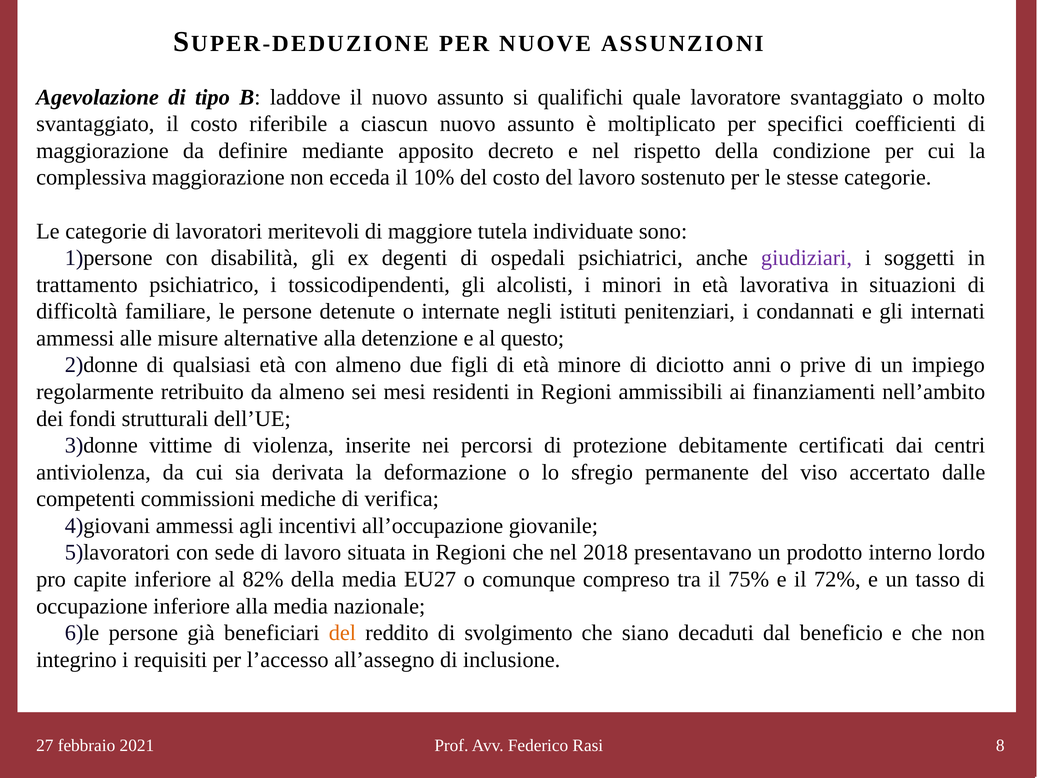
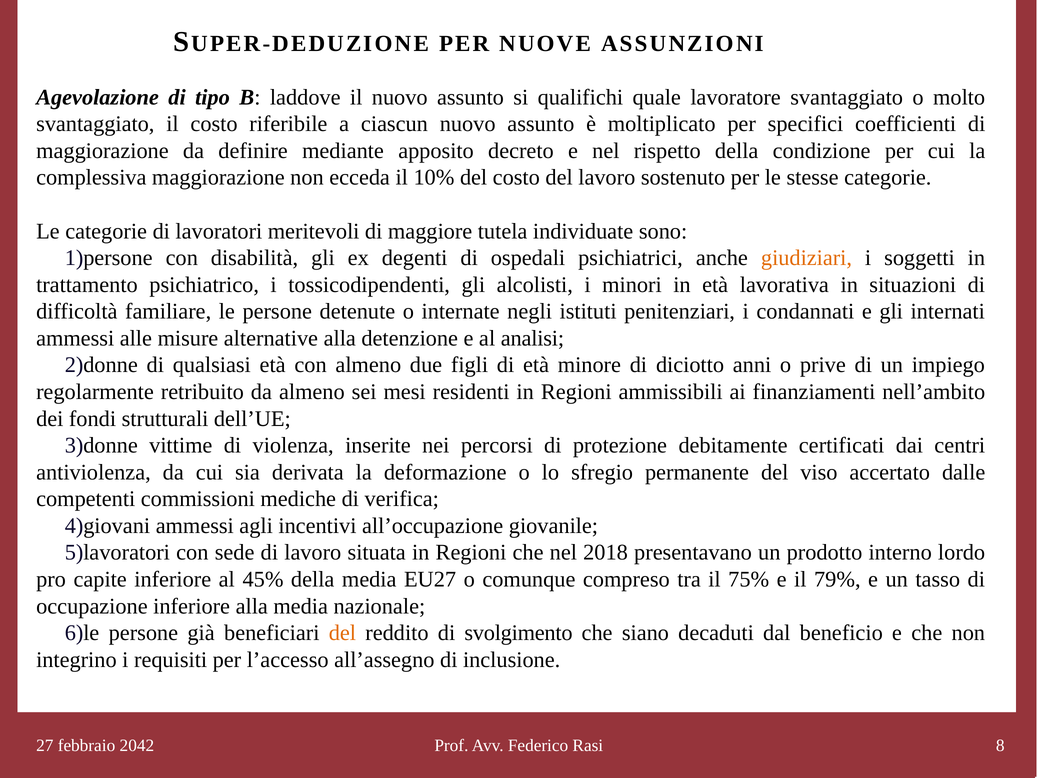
giudiziari colour: purple -> orange (806, 258)
questo: questo -> analisi (532, 339)
82%: 82% -> 45% (263, 580)
72%: 72% -> 79% (837, 580)
2021: 2021 -> 2042 (137, 746)
